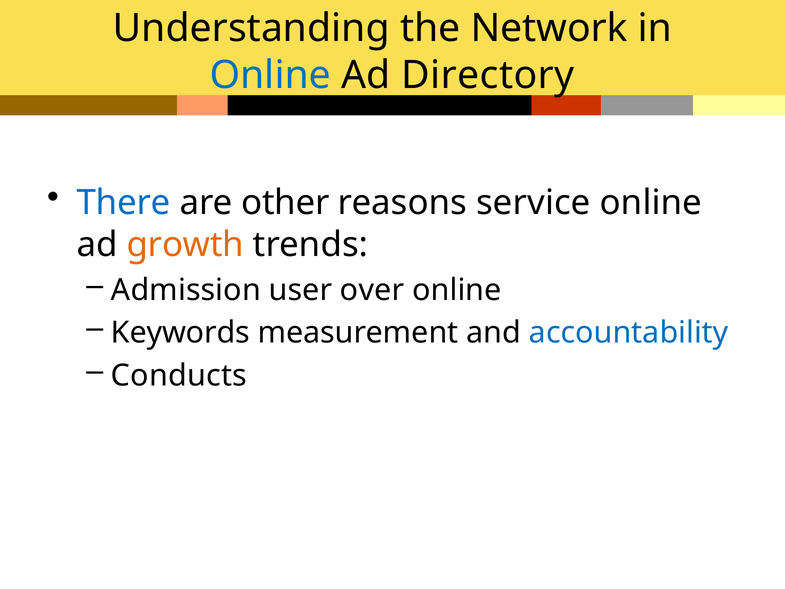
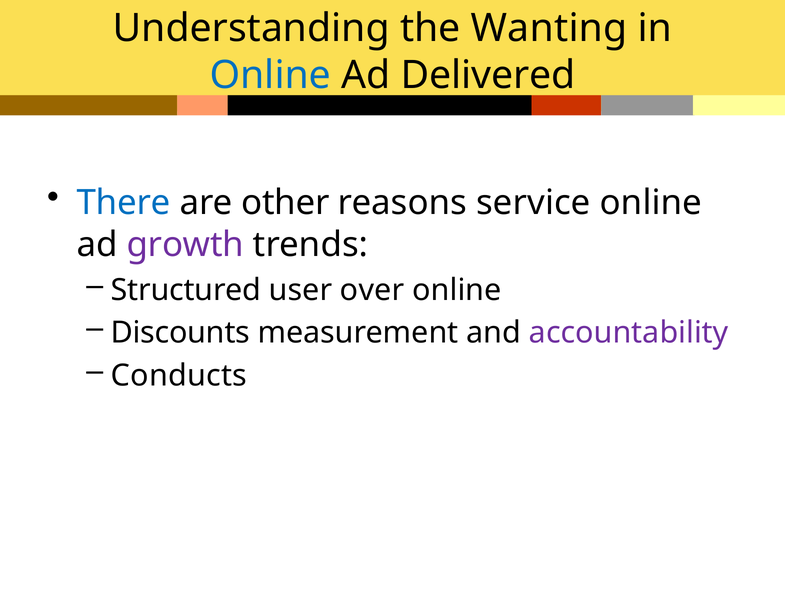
Network: Network -> Wanting (549, 28)
Directory: Directory -> Delivered (488, 75)
growth colour: orange -> purple (185, 245)
Admission: Admission -> Structured (186, 290)
Keywords: Keywords -> Discounts (180, 333)
accountability colour: blue -> purple (629, 333)
